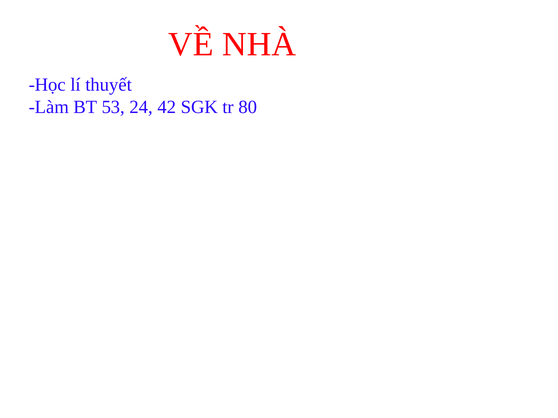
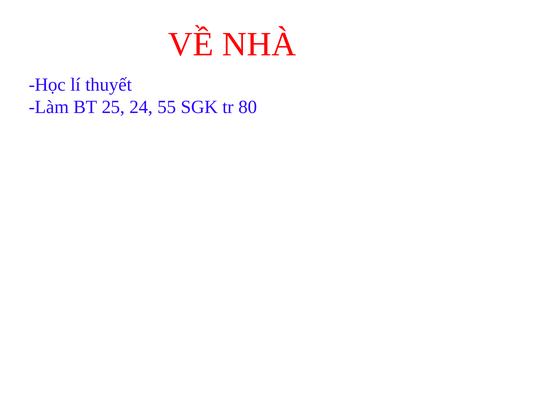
53: 53 -> 25 (113, 107)
42: 42 -> 55 (167, 107)
